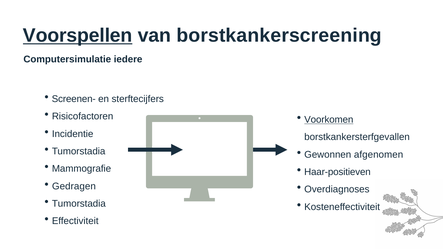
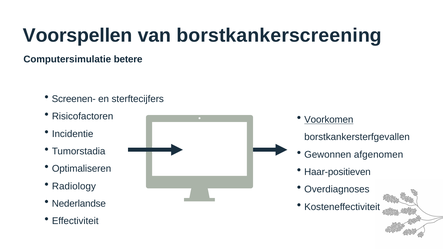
Voorspellen underline: present -> none (78, 35)
iedere: iedere -> betere (128, 59)
Mammografie: Mammografie -> Optimaliseren (82, 169)
Gedragen: Gedragen -> Radiology (74, 186)
Tumorstadia: Tumorstadia -> Nederlandse (79, 204)
